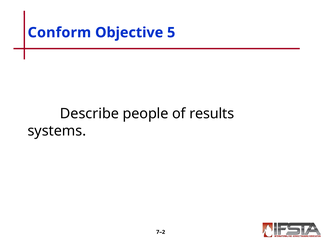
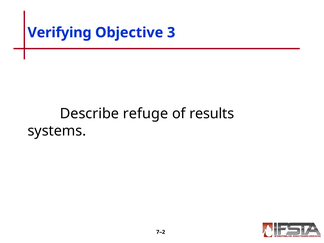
Conform: Conform -> Verifying (60, 33)
5: 5 -> 3 (171, 33)
people: people -> refuge (145, 114)
